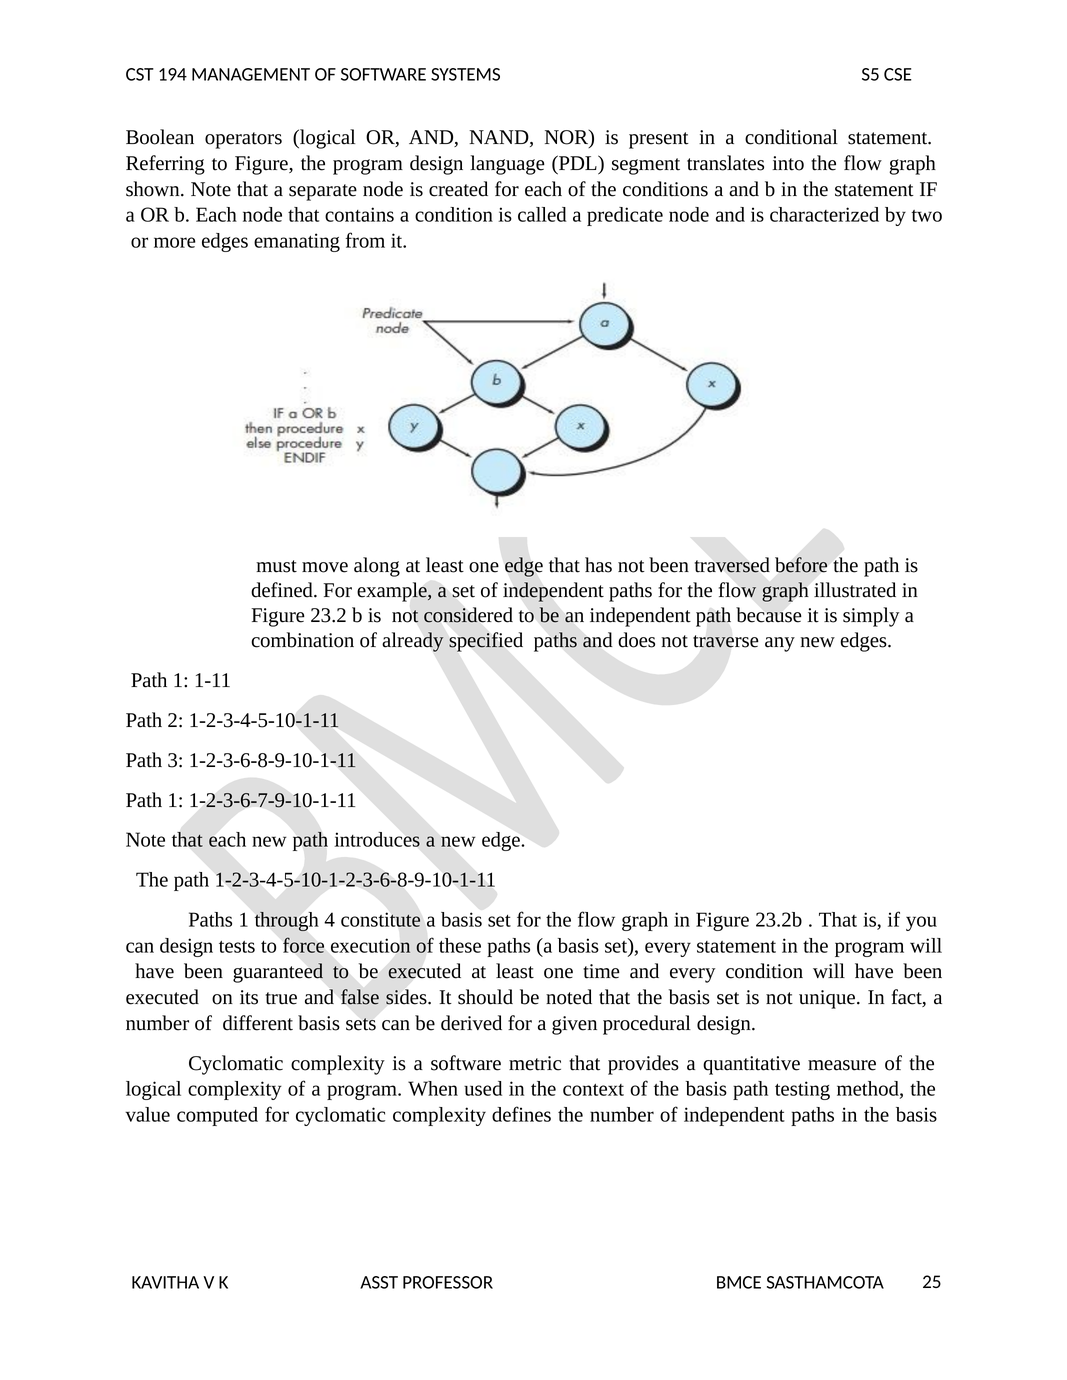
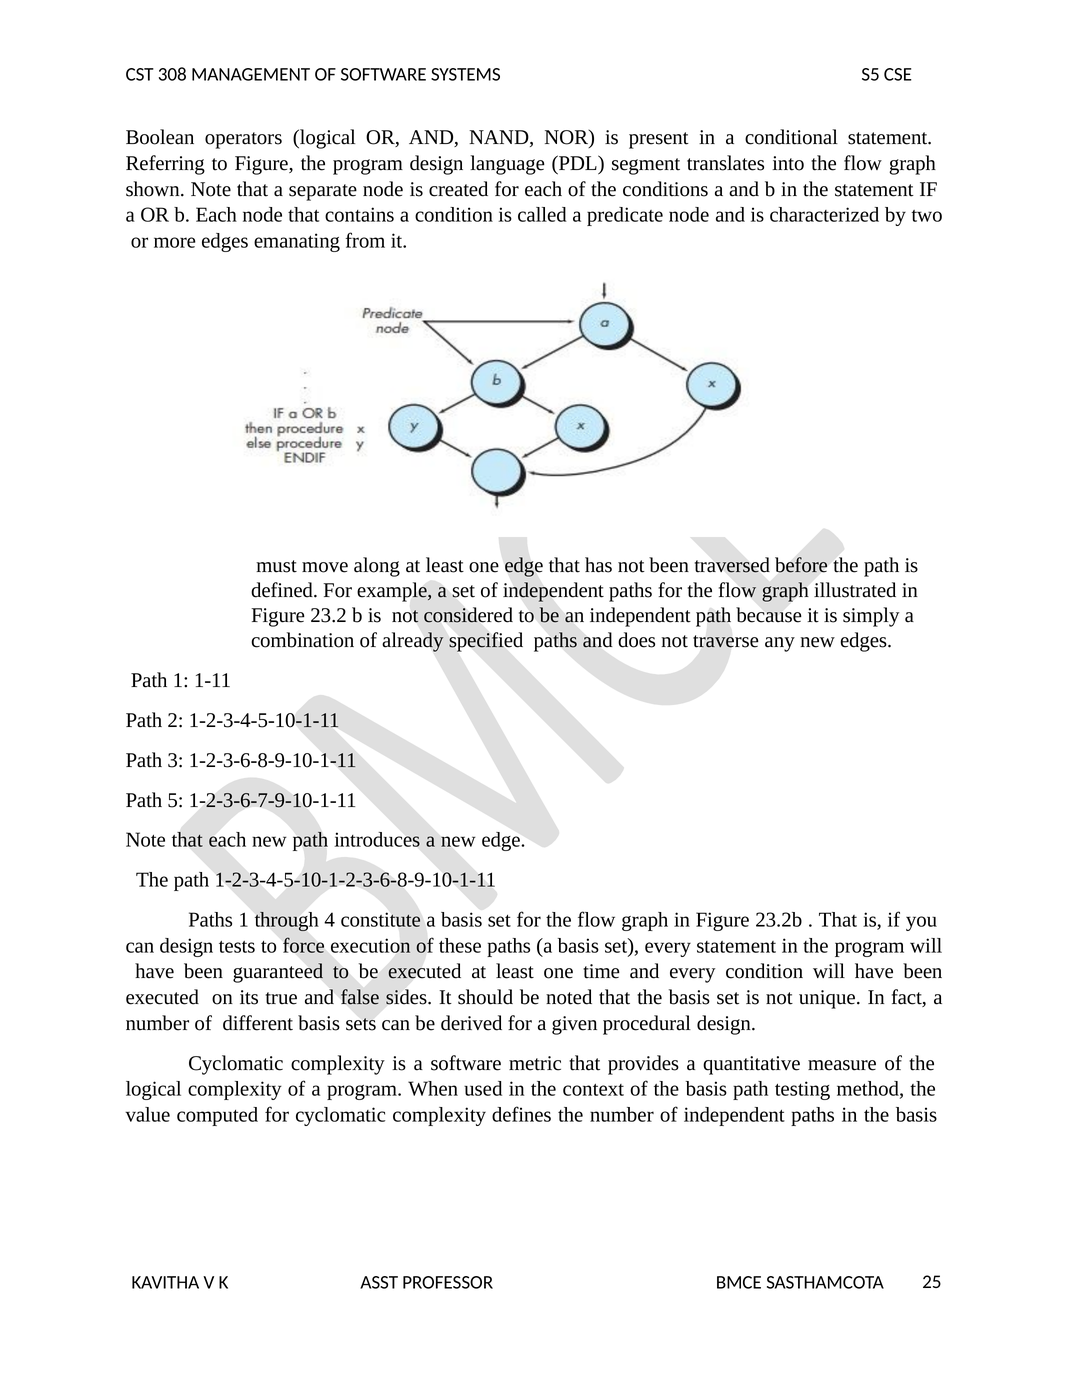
194: 194 -> 308 (172, 74)
1: 1 -> 5 (176, 801)
